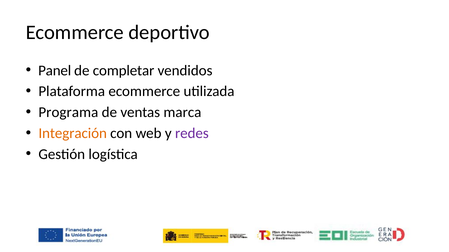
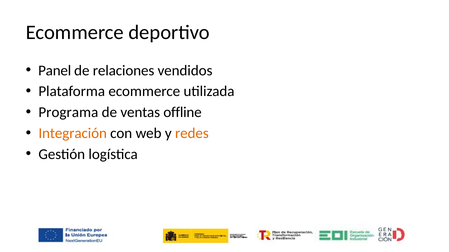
completar: completar -> relaciones (124, 71)
marca: marca -> offline (182, 113)
redes colour: purple -> orange (192, 134)
